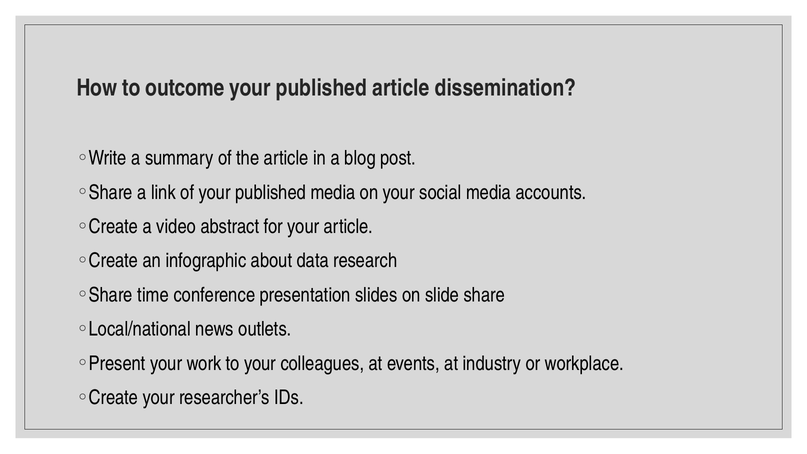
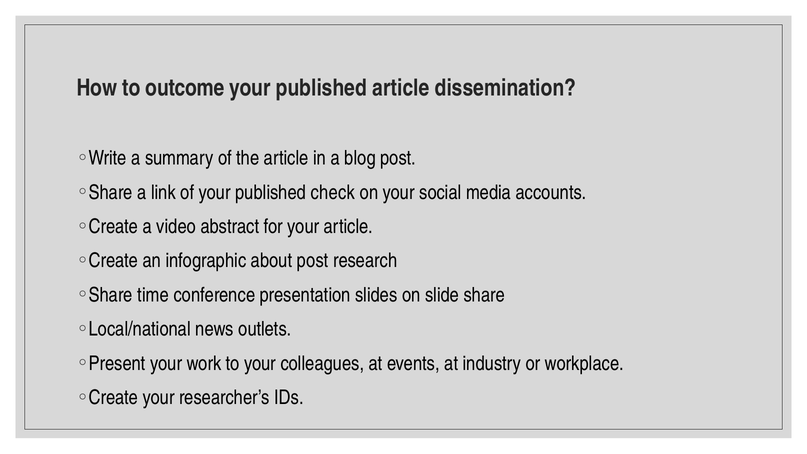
published media: media -> check (333, 192)
about data: data -> post (313, 261)
